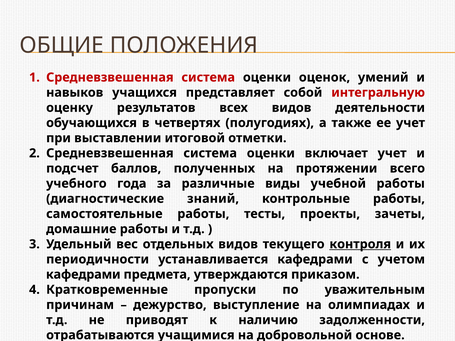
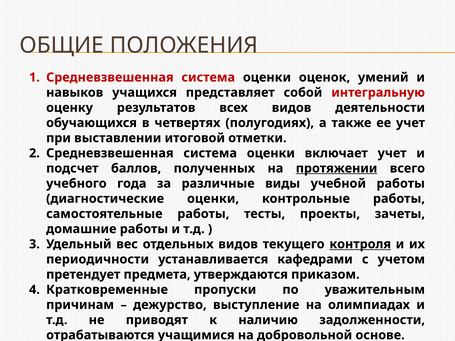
протяжении underline: none -> present (337, 168)
диагностические знаний: знаний -> оценки (213, 199)
кафедрами: кафедрами -> претендует (83, 275)
